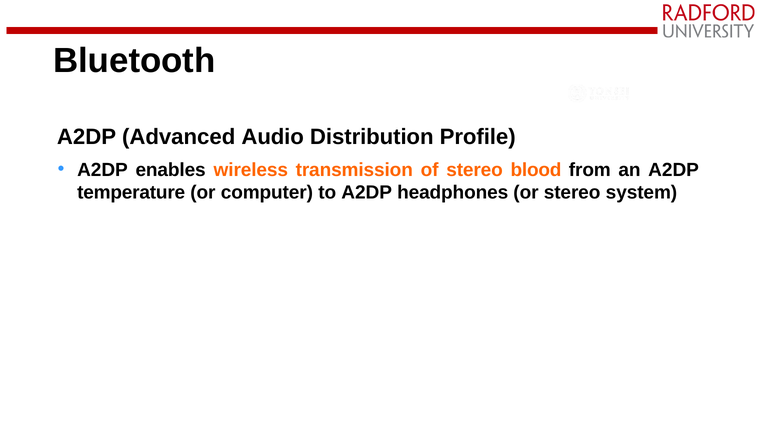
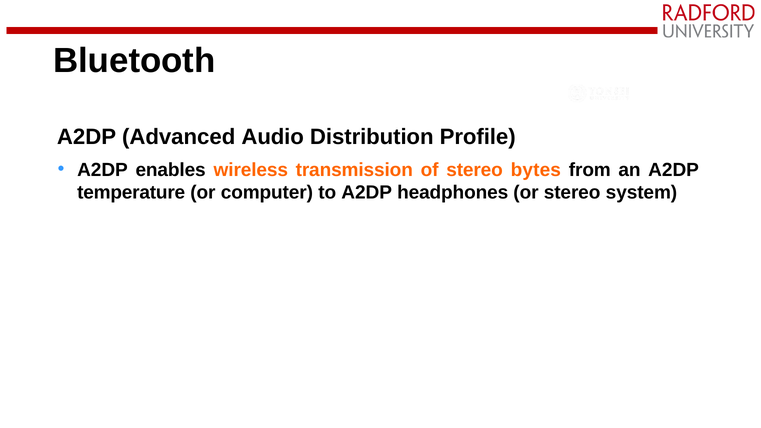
blood: blood -> bytes (536, 170)
